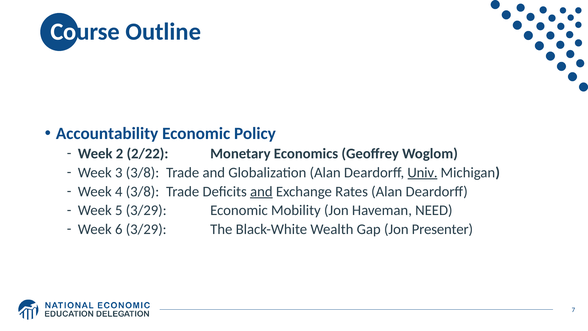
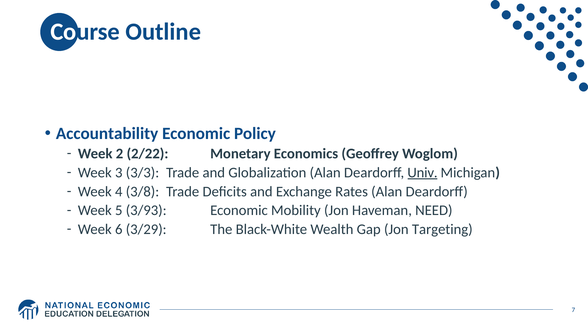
3 3/8: 3/8 -> 3/3 (142, 172)
and underline: present -> none (261, 191)
5 3/29: 3/29 -> 3/93 (146, 210)
Presenter: Presenter -> Targeting (442, 229)
